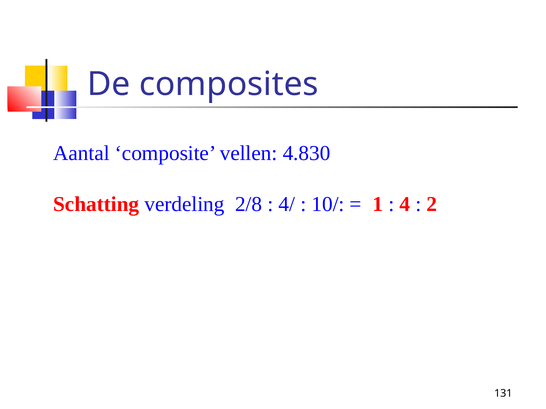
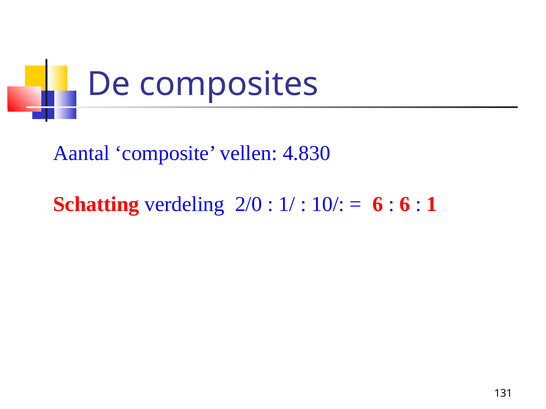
2/8: 2/8 -> 2/0 (249, 204)
4/: 4/ -> 1/ (287, 204)
1: 1 -> 6 (378, 204)
4: 4 -> 6 (405, 204)
2: 2 -> 1 (432, 204)
